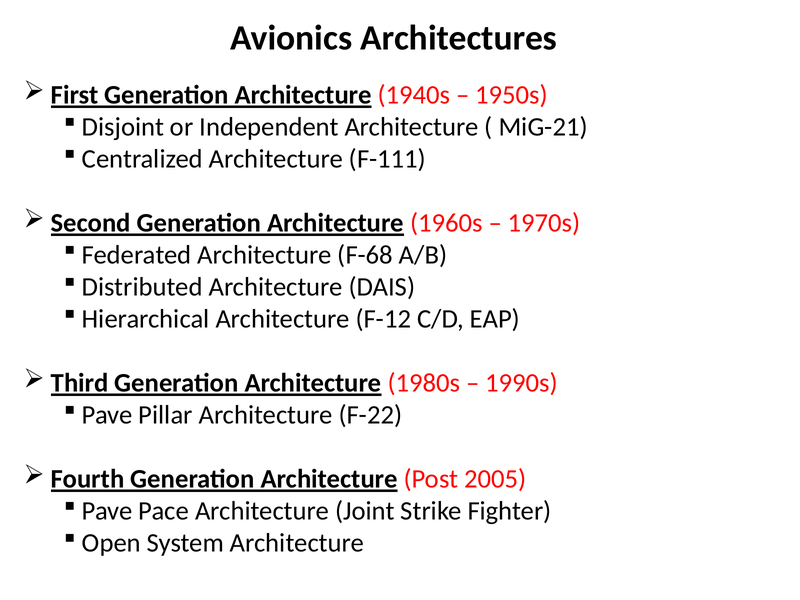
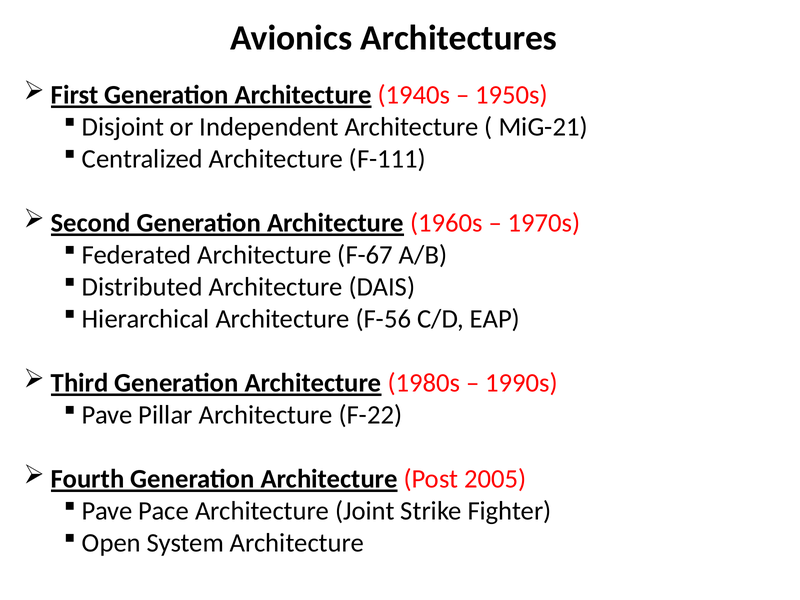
F-68: F-68 -> F-67 (365, 255)
F-12: F-12 -> F-56 (383, 319)
